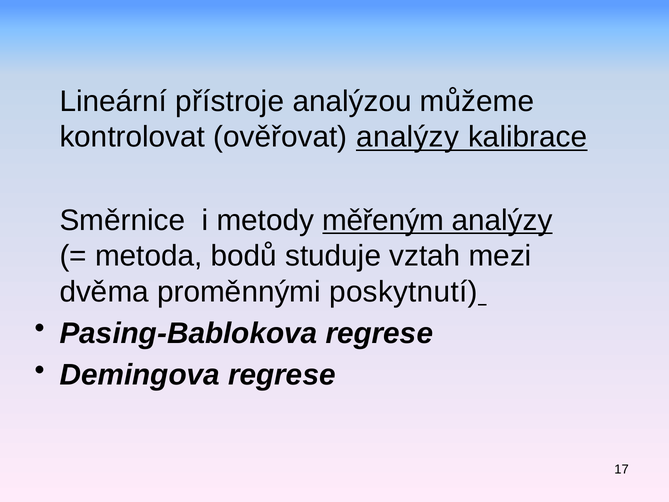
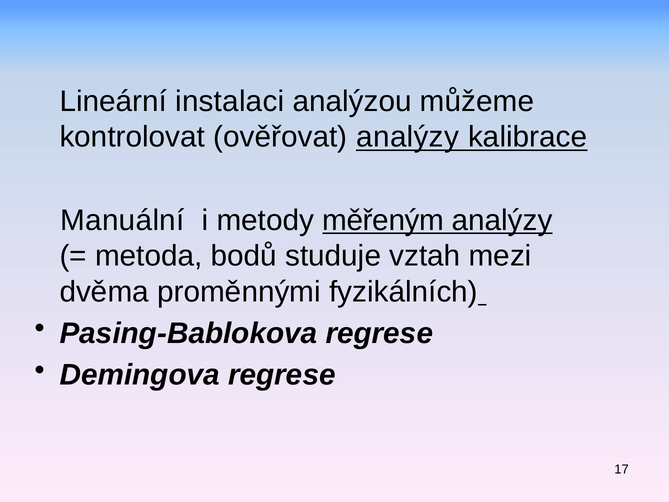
přístroje: přístroje -> instalaci (230, 101)
Směrnice: Směrnice -> Manuální (122, 220)
poskytnutí: poskytnutí -> fyzikálních (403, 292)
